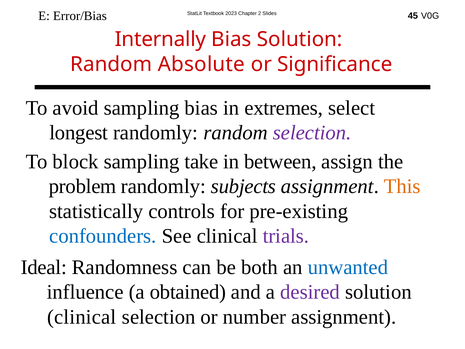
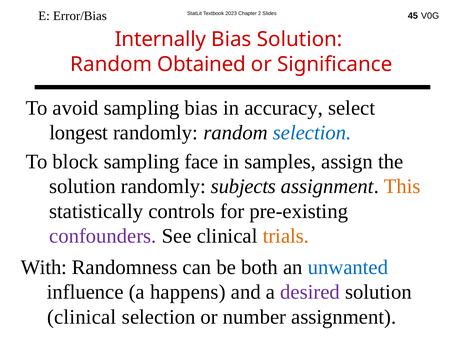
Absolute: Absolute -> Obtained (202, 64)
extremes: extremes -> accuracy (284, 108)
selection colour: purple -> blue (312, 133)
take: take -> face (201, 162)
between: between -> samples (280, 162)
problem: problem -> solution (82, 186)
confounders colour: blue -> purple (103, 236)
trials colour: purple -> orange (286, 236)
Ideal: Ideal -> With (44, 267)
obtained: obtained -> happens (188, 292)
